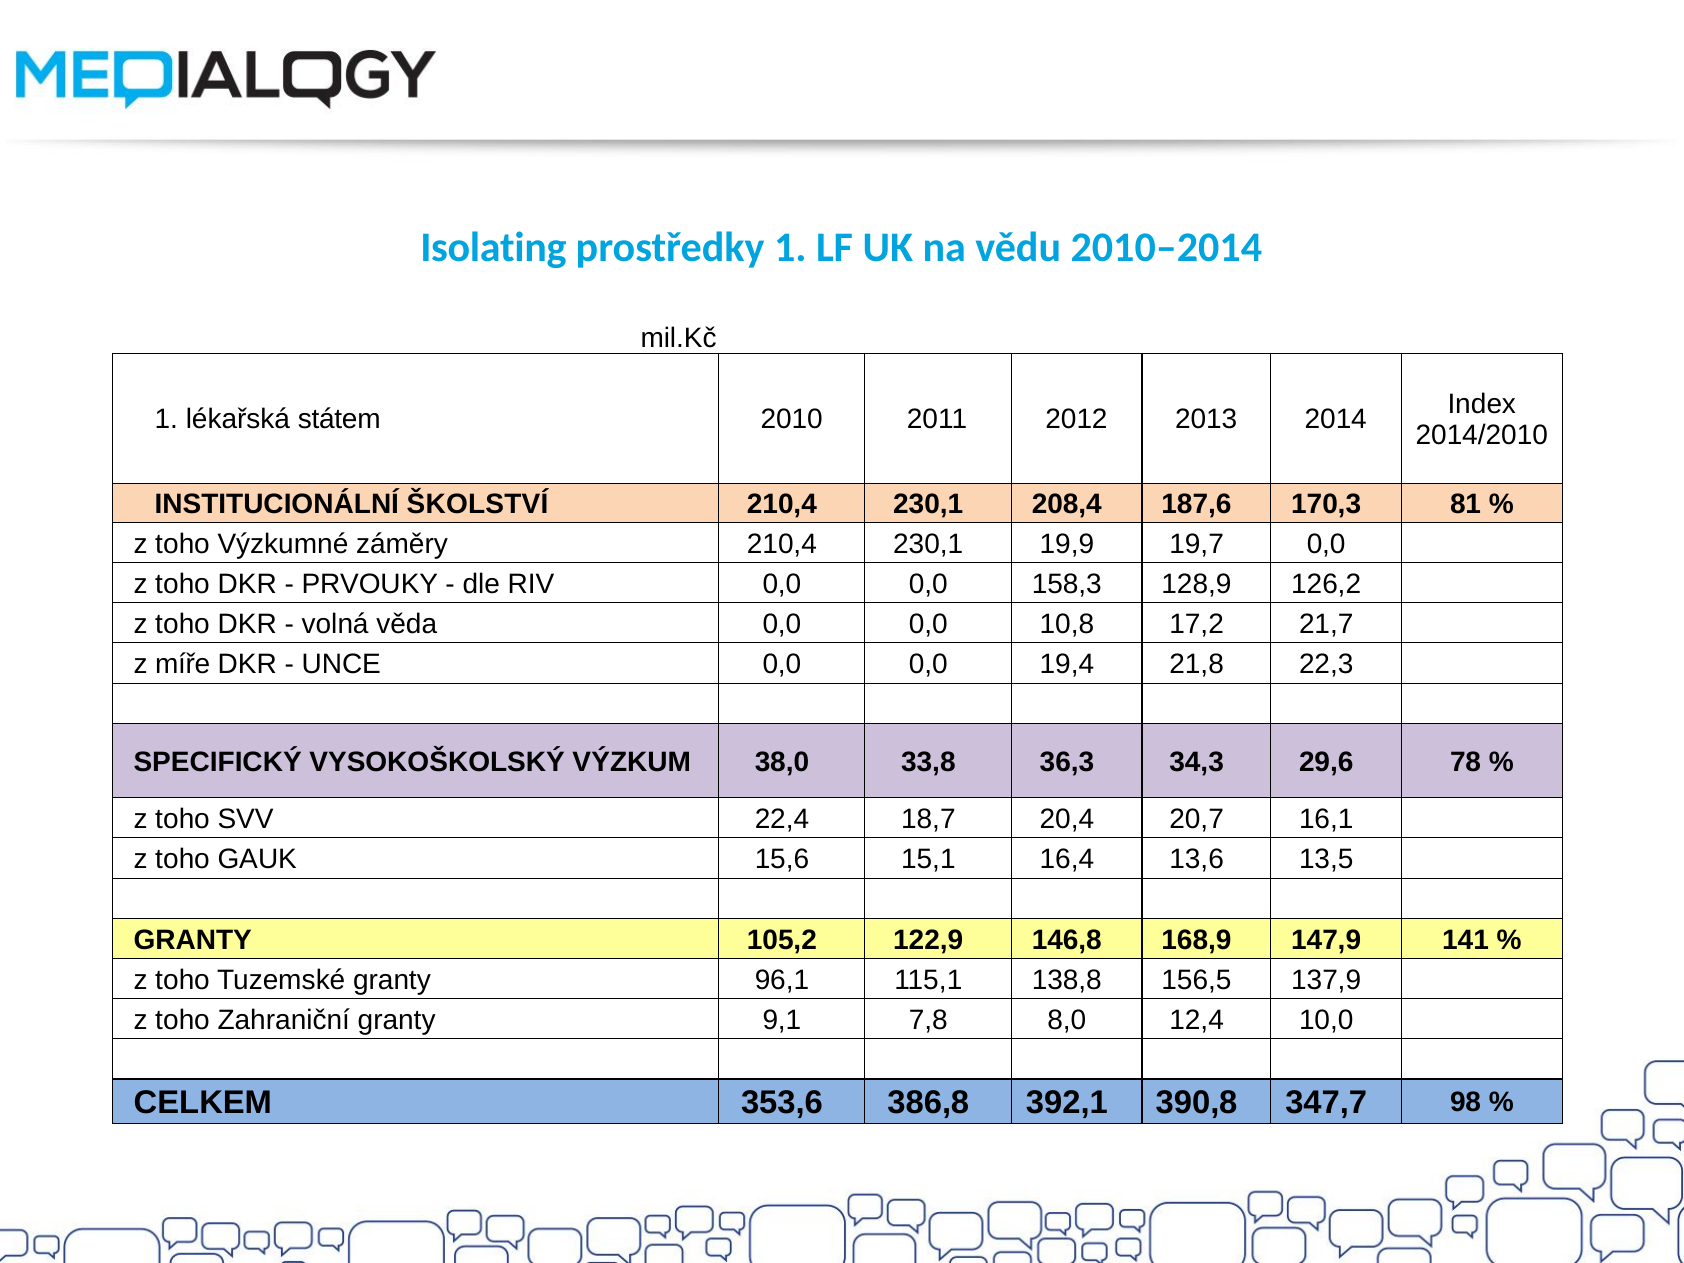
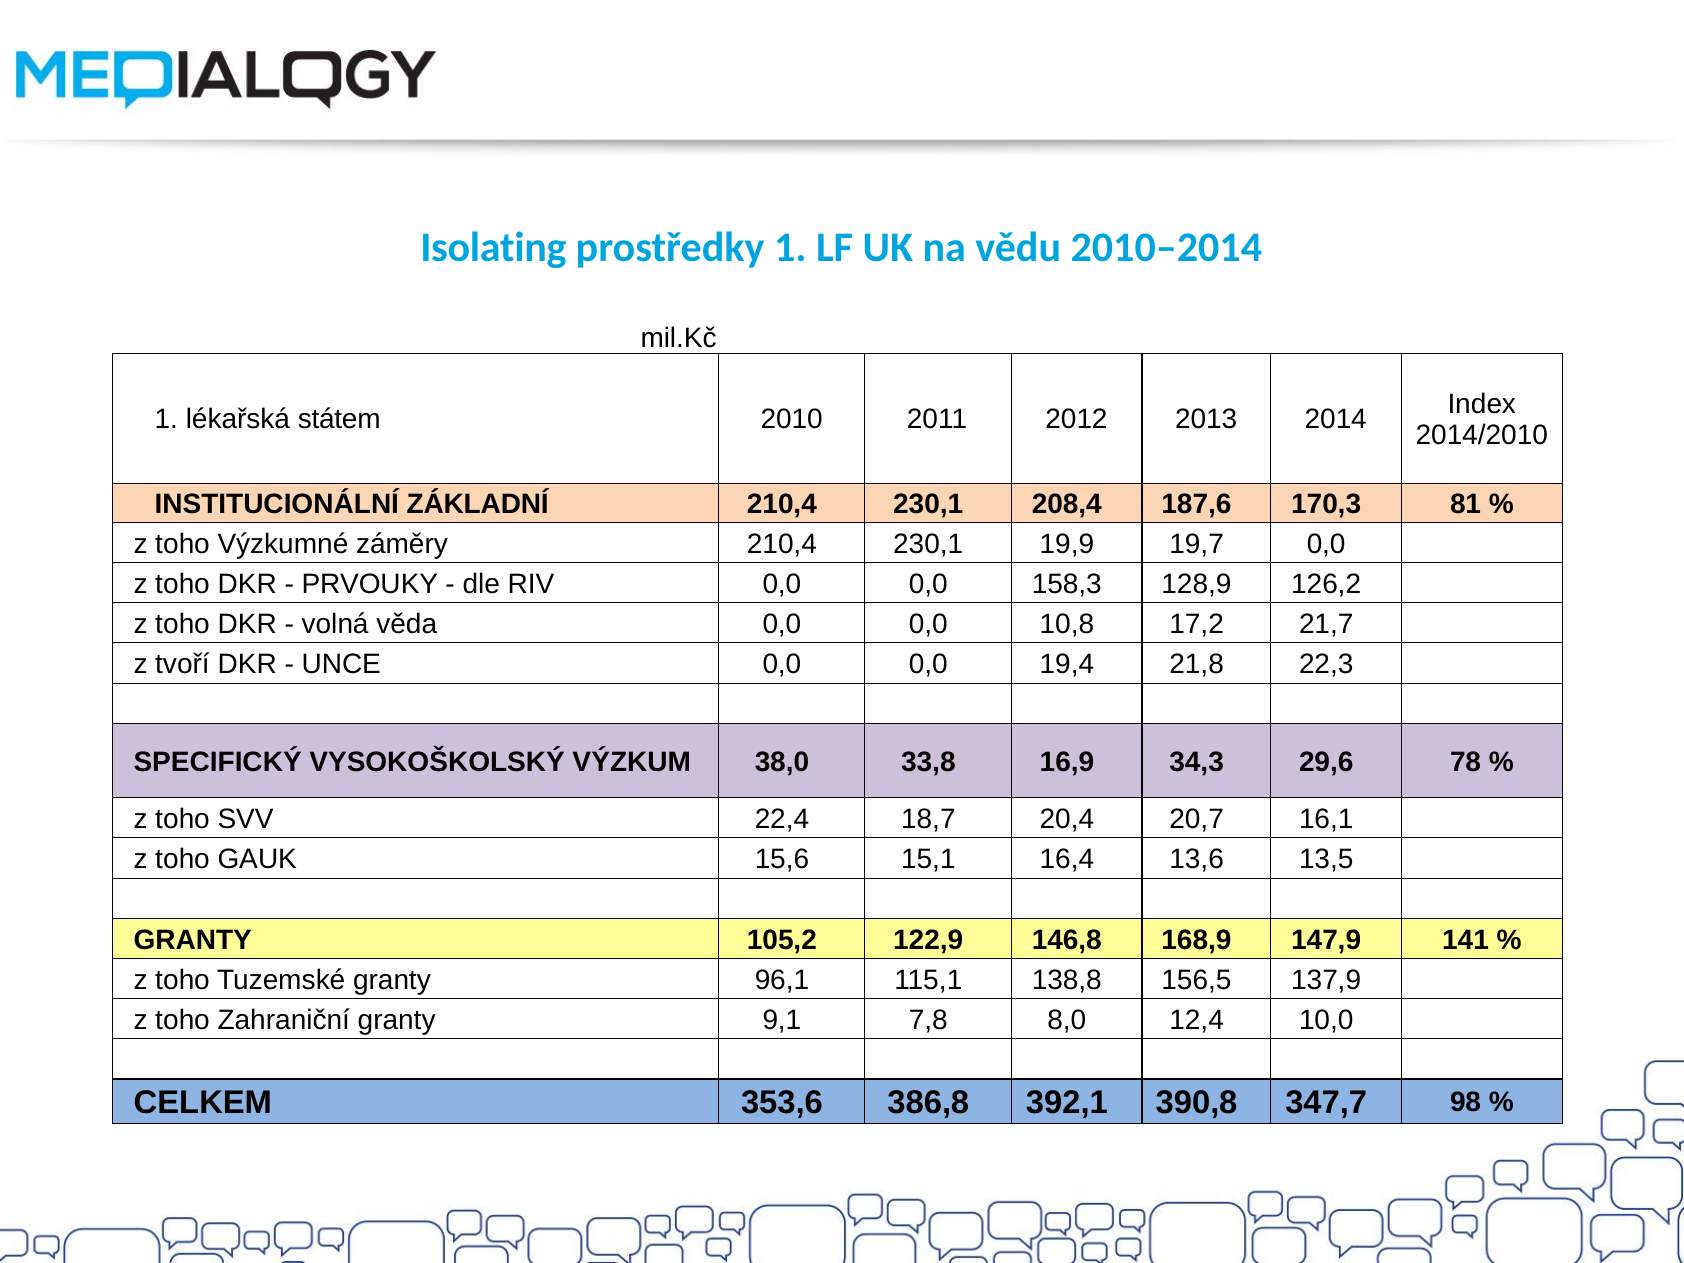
ŠKOLSTVÍ: ŠKOLSTVÍ -> ZÁKLADNÍ (478, 504)
míře: míře -> tvoří (182, 664)
36,3: 36,3 -> 16,9 (1067, 762)
